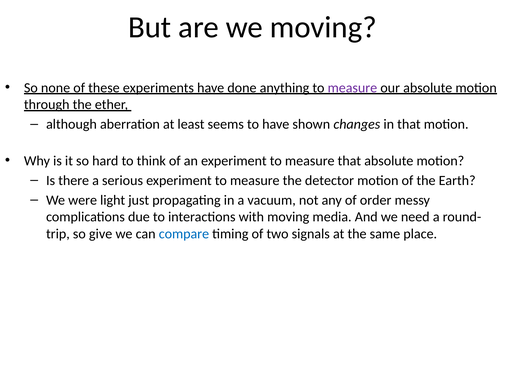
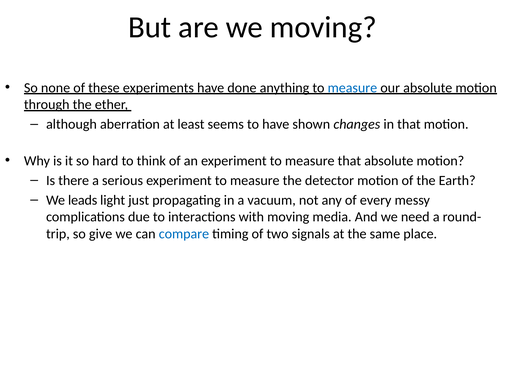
measure colour: purple -> blue (352, 88)
were: were -> leads (83, 200)
order: order -> every (376, 200)
